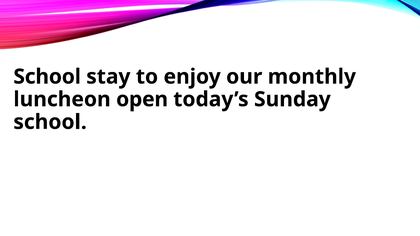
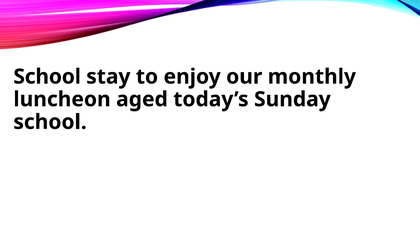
open: open -> aged (142, 99)
